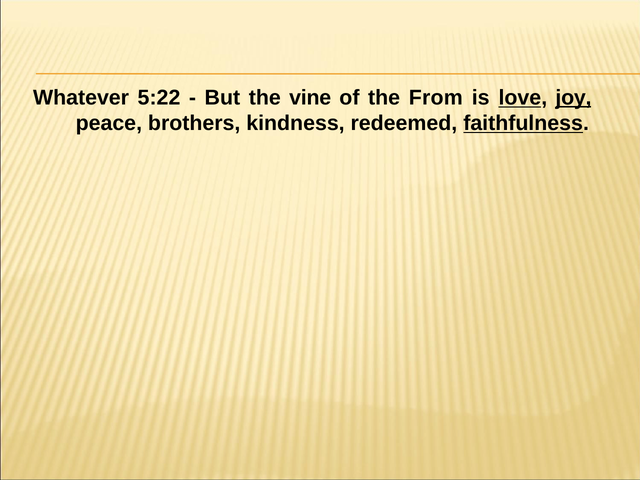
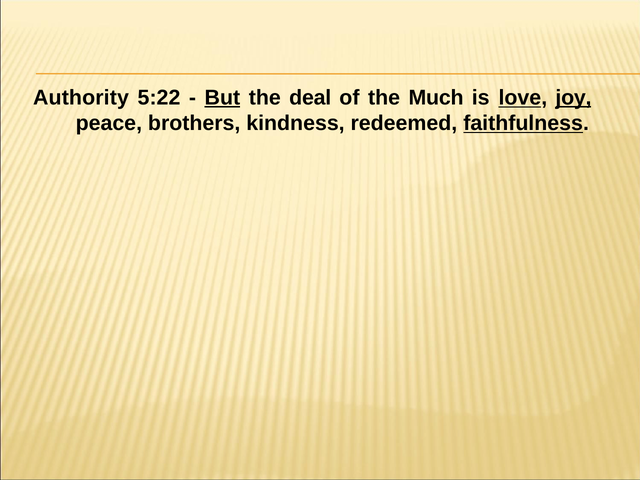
Whatever: Whatever -> Authority (81, 97)
But underline: none -> present (222, 97)
vine: vine -> deal (310, 97)
From: From -> Much (436, 97)
